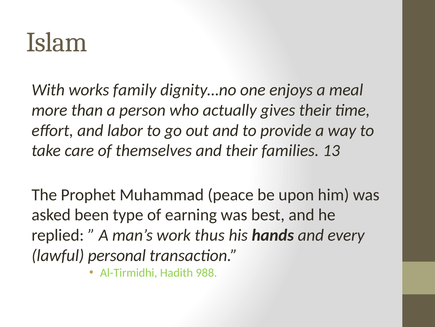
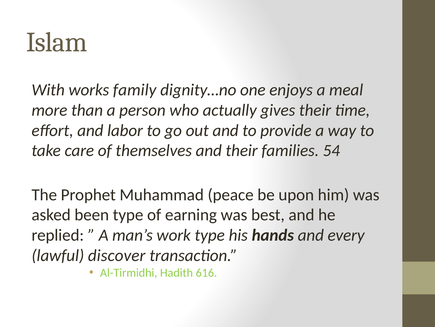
13: 13 -> 54 (331, 150)
work thus: thus -> type (210, 235)
personal: personal -> discover (117, 255)
988: 988 -> 616 (206, 272)
